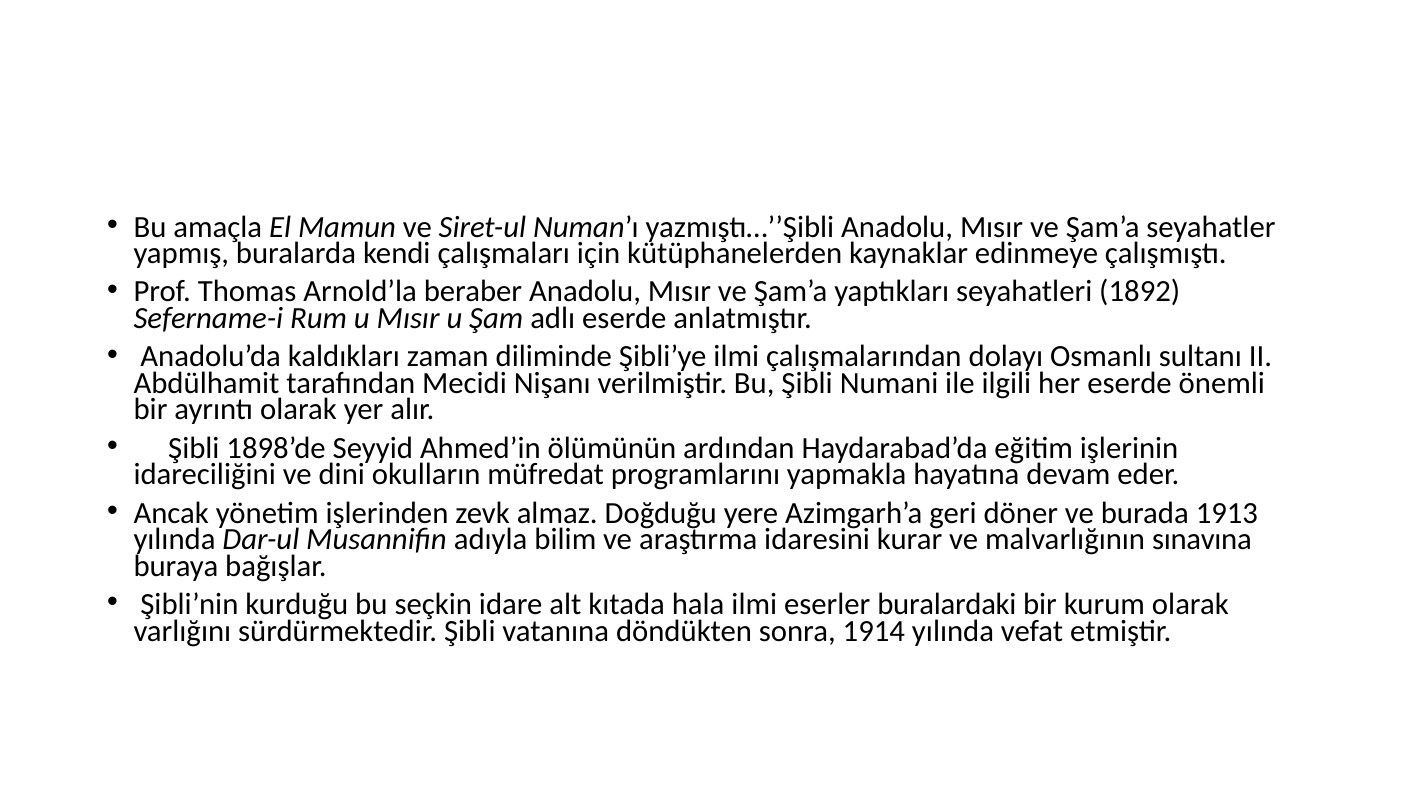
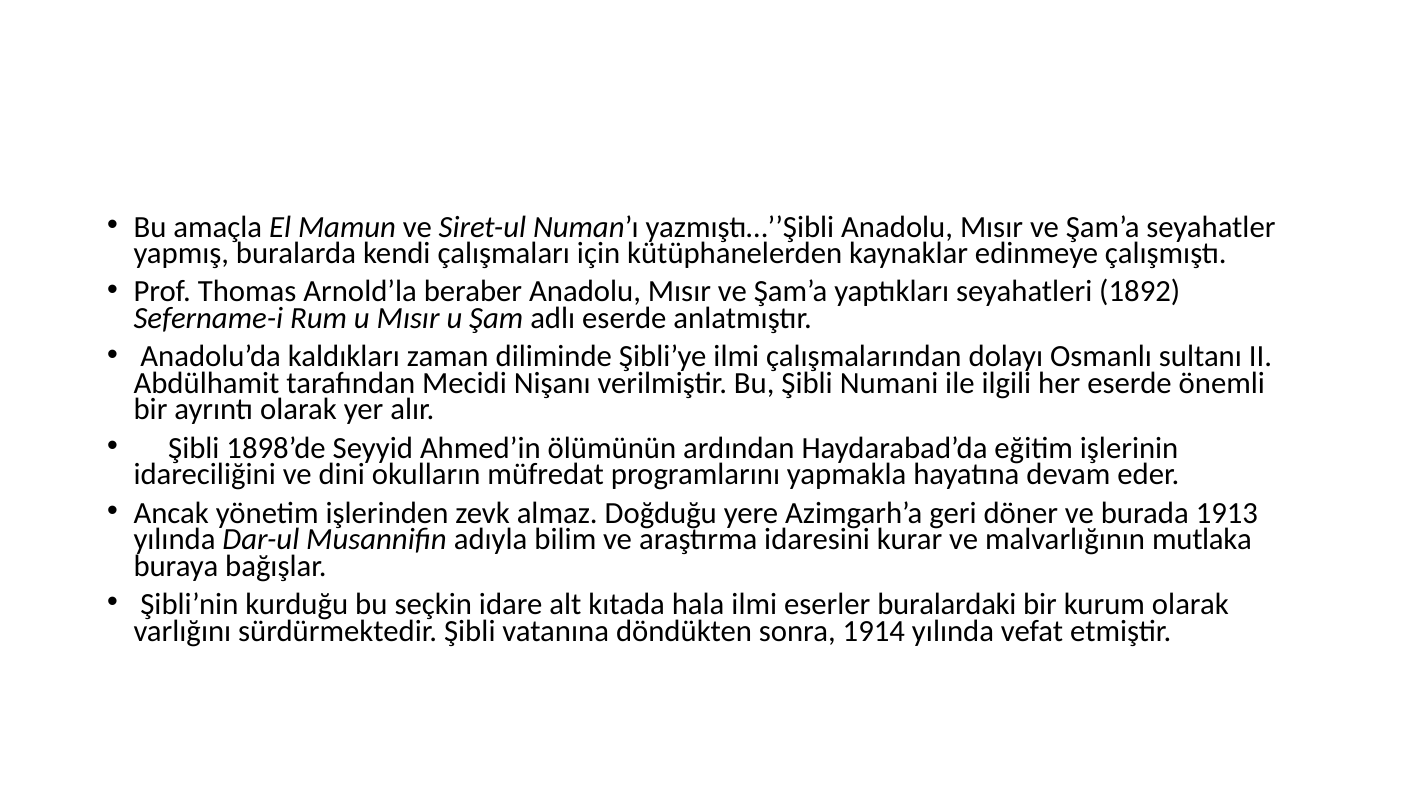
sınavına: sınavına -> mutlaka (1202, 539)
